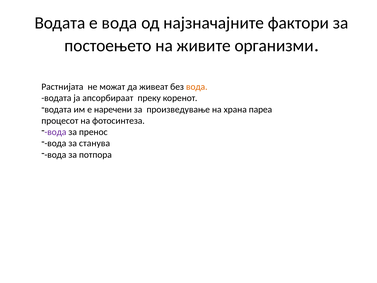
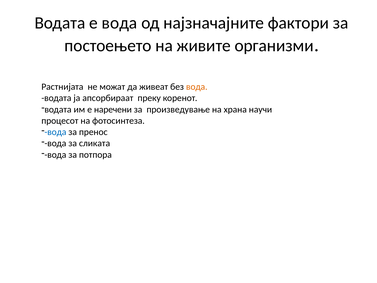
пареа: пареа -> научи (260, 109)
вода colour: purple -> blue (55, 132)
станува: станува -> сликата (95, 143)
